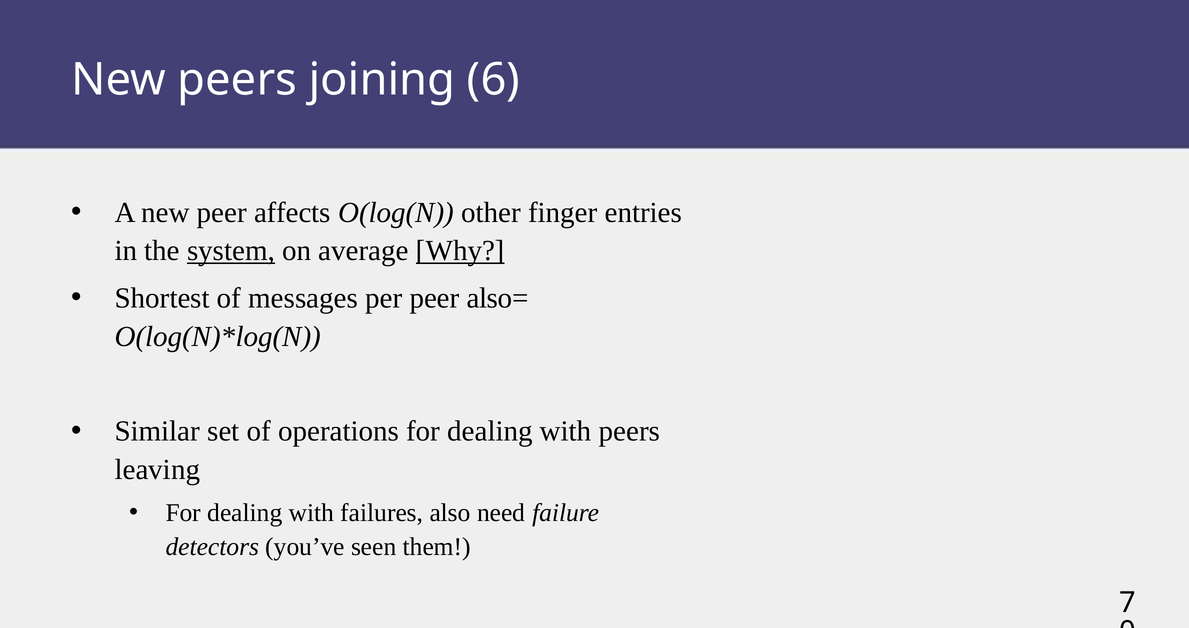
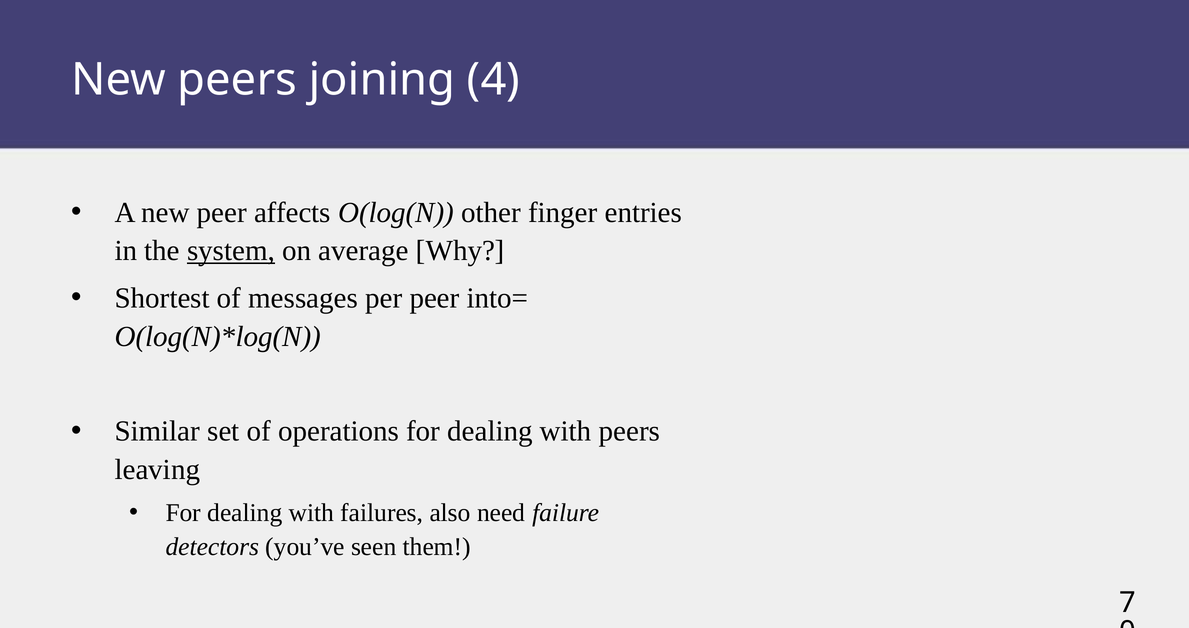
6: 6 -> 4 (494, 80)
Why underline: present -> none (460, 251)
also=: also= -> into= (497, 298)
